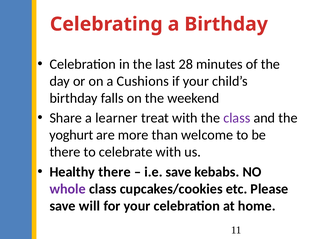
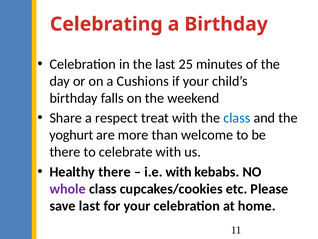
28: 28 -> 25 (186, 64)
learner: learner -> respect (116, 118)
class colour: purple -> blue (237, 118)
i.e save: save -> with (179, 171)
save will: will -> last (90, 205)
